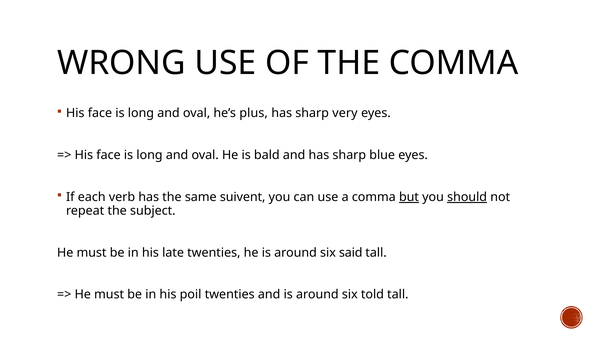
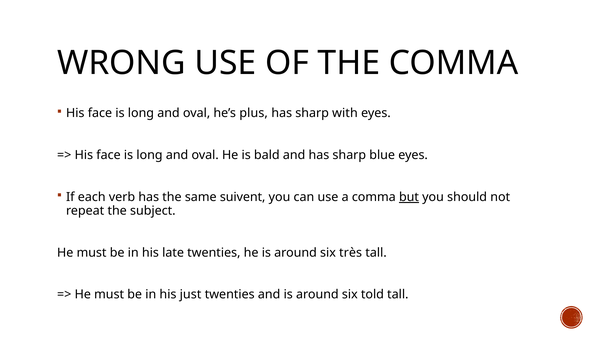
very: very -> with (345, 113)
should underline: present -> none (467, 197)
said: said -> très (351, 253)
poil: poil -> just (191, 294)
